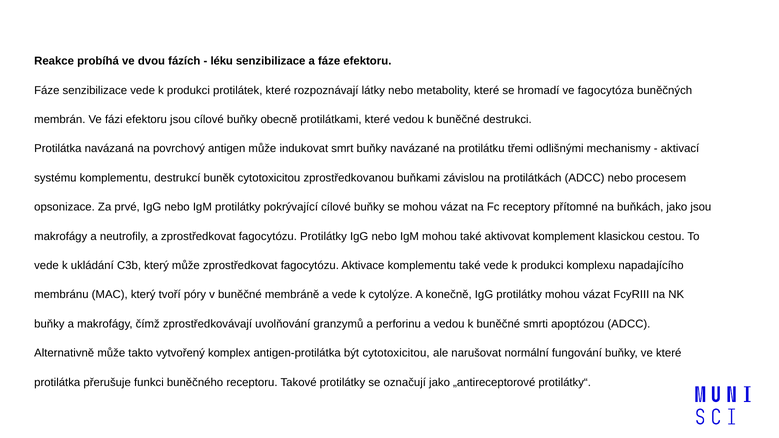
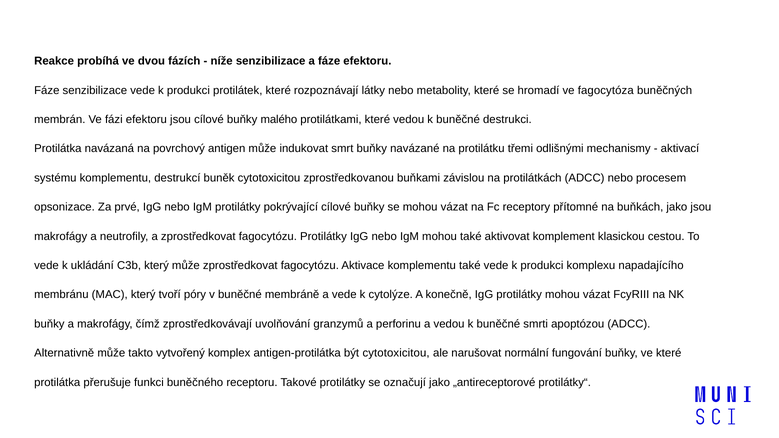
léku: léku -> níže (222, 61)
obecně: obecně -> malého (279, 120)
